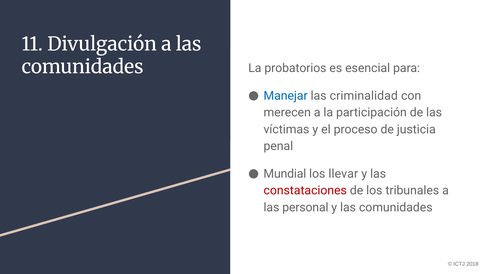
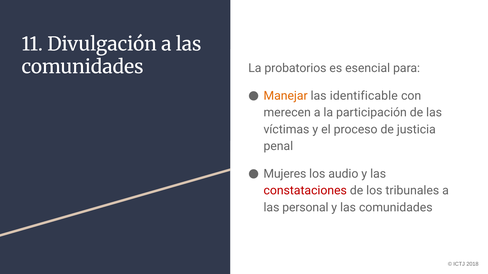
Manejar colour: blue -> orange (286, 96)
criminalidad: criminalidad -> identificable (364, 96)
Mundial: Mundial -> Mujeres (285, 174)
llevar: llevar -> audio (343, 174)
